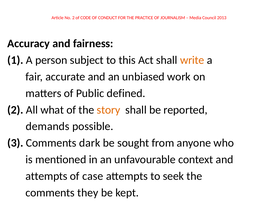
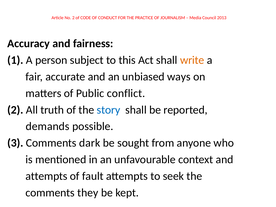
work: work -> ways (179, 77)
defined: defined -> conflict (126, 93)
what: what -> truth (52, 110)
story colour: orange -> blue (108, 110)
case: case -> fault (93, 176)
